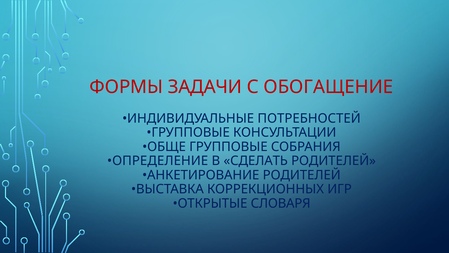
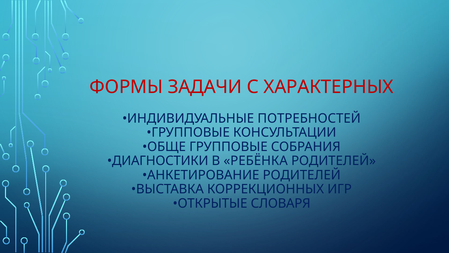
ОБОГАЩЕНИЕ: ОБОГАЩЕНИЕ -> ХАРАКТЕРНЫХ (328, 87)
ОПРЕДЕЛЕНИЕ: ОПРЕДЕЛЕНИЕ -> ДИАГНОСТИКИ (158, 161)
СДЕЛАТЬ: СДЕЛАТЬ -> РЕБЁНКА (256, 161)
